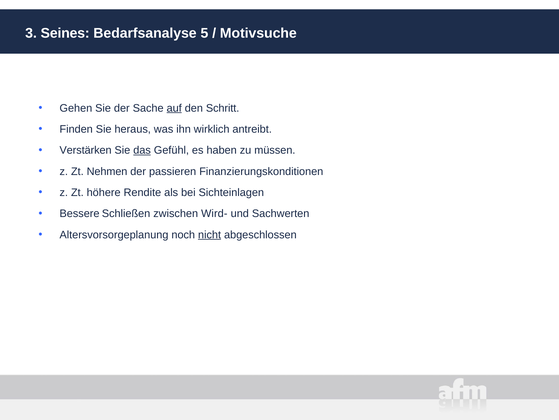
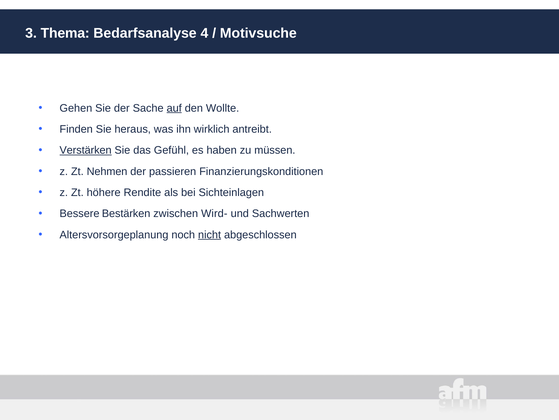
Seines: Seines -> Thema (65, 33)
5: 5 -> 4 (204, 33)
Schritt: Schritt -> Wollte (223, 108)
Verstärken underline: none -> present (86, 150)
das underline: present -> none (142, 150)
Schließen: Schließen -> Bestärken (126, 213)
